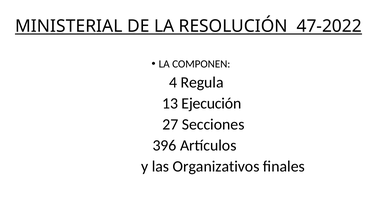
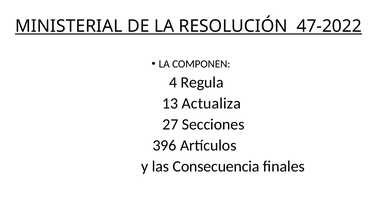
Ejecución: Ejecución -> Actualiza (211, 103)
Organizativos: Organizativos -> Consecuencia (216, 167)
